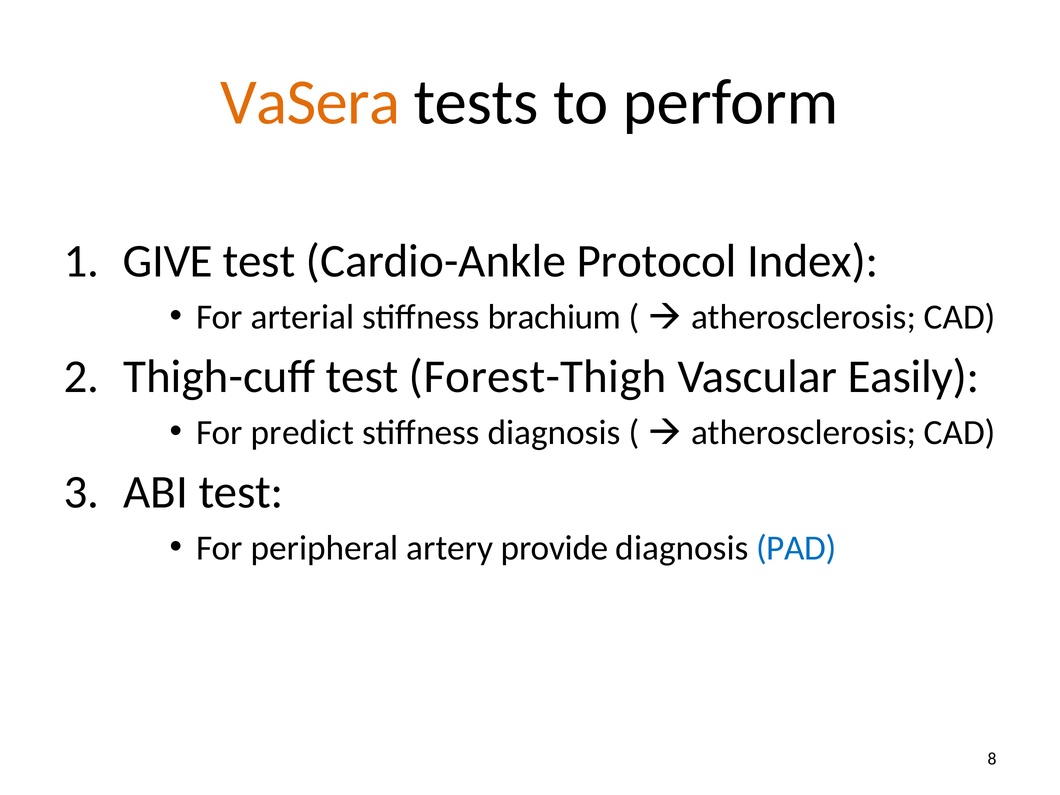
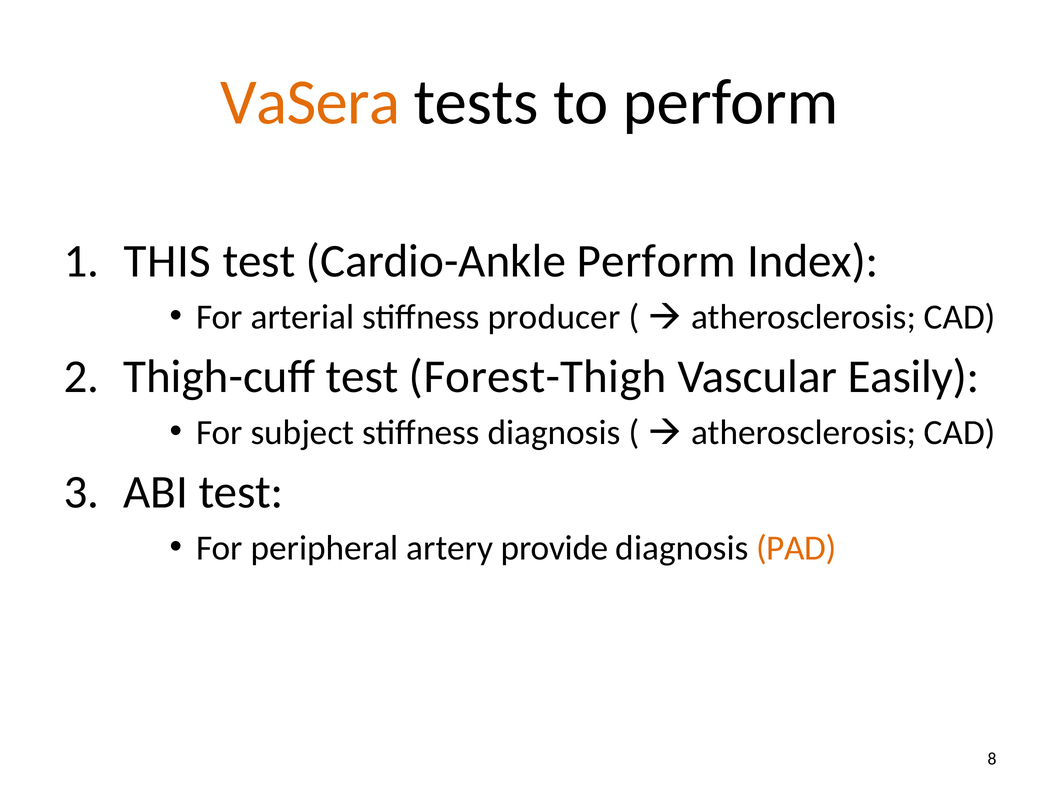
GIVE: GIVE -> THIS (167, 261)
Cardio-Ankle Protocol: Protocol -> Perform (656, 261)
brachium: brachium -> producer (554, 317)
predict: predict -> subject (302, 432)
PAD colour: blue -> orange (796, 548)
